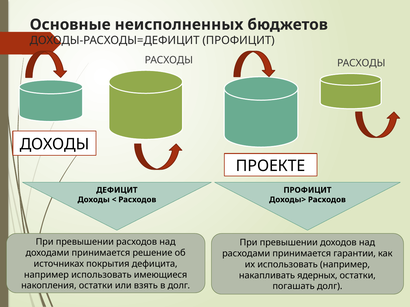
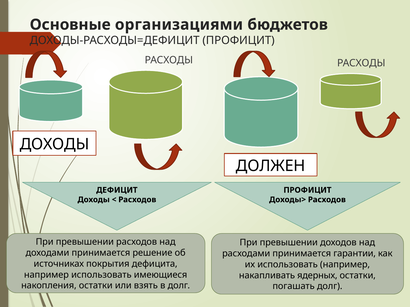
неисполненных: неисполненных -> организациями (179, 25)
ПРОЕКТЕ: ПРОЕКТЕ -> ДОЛЖЕН (271, 166)
